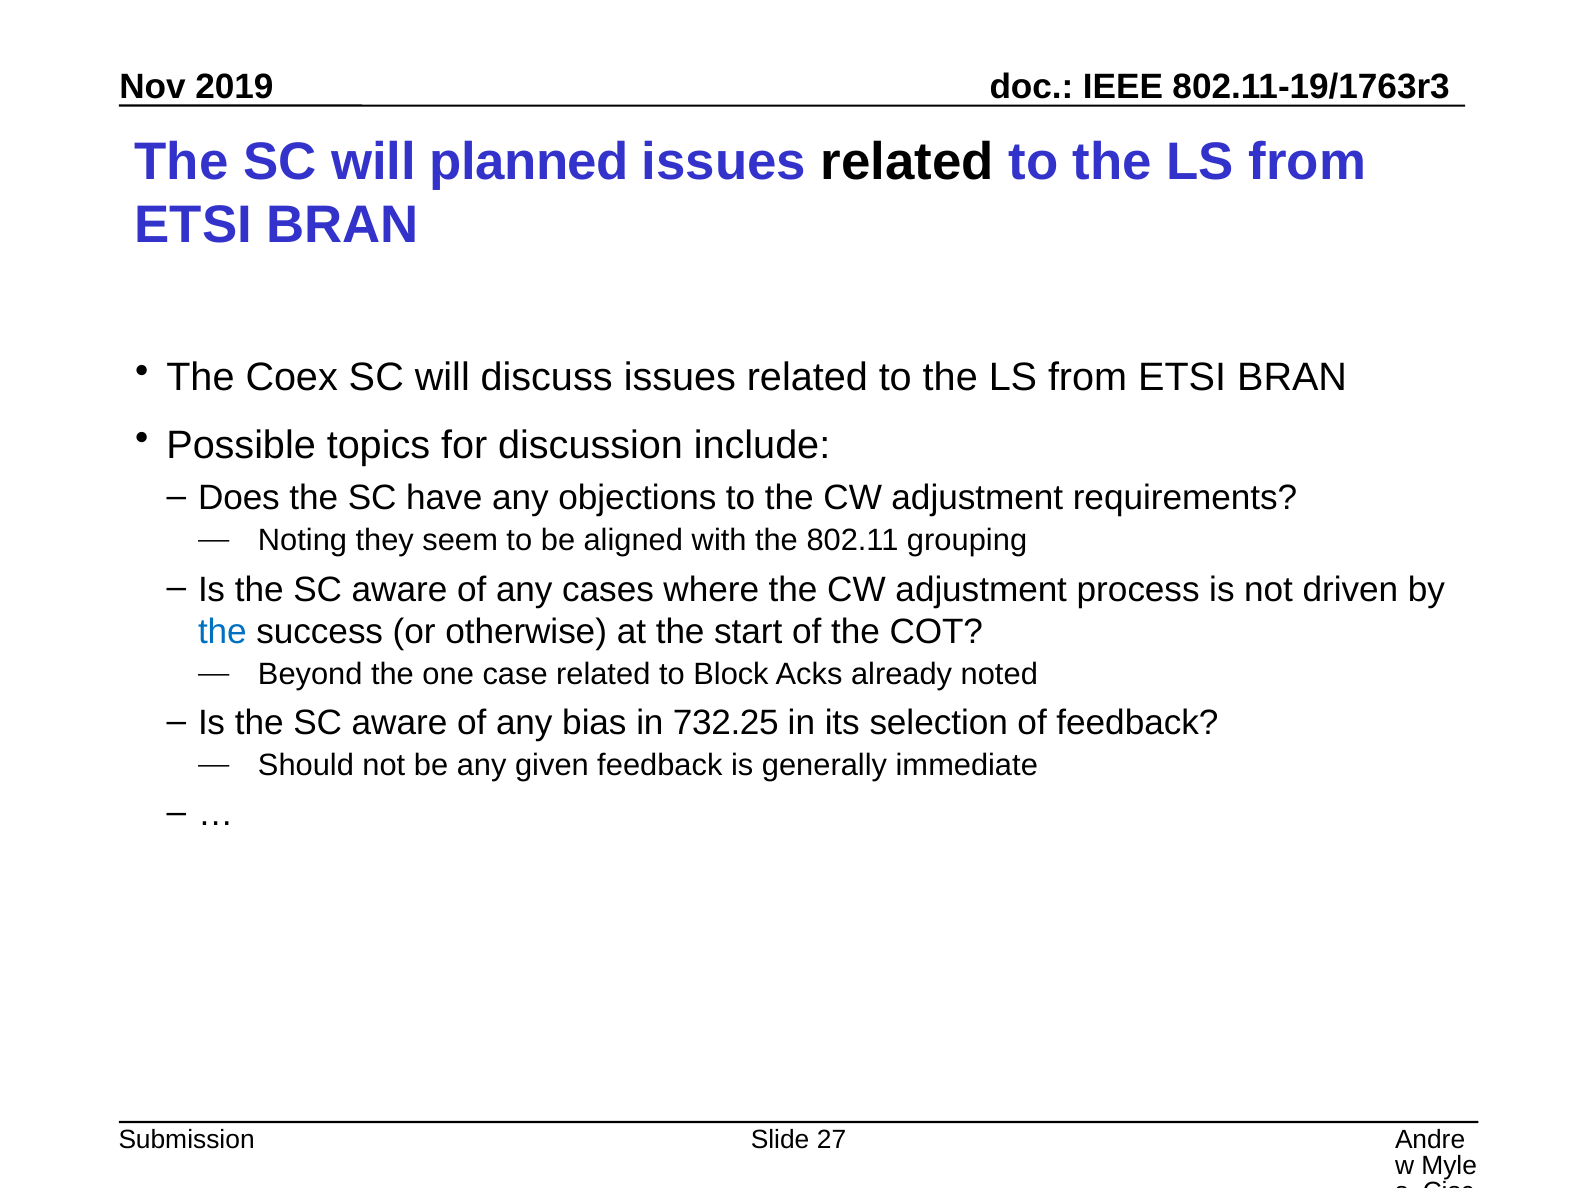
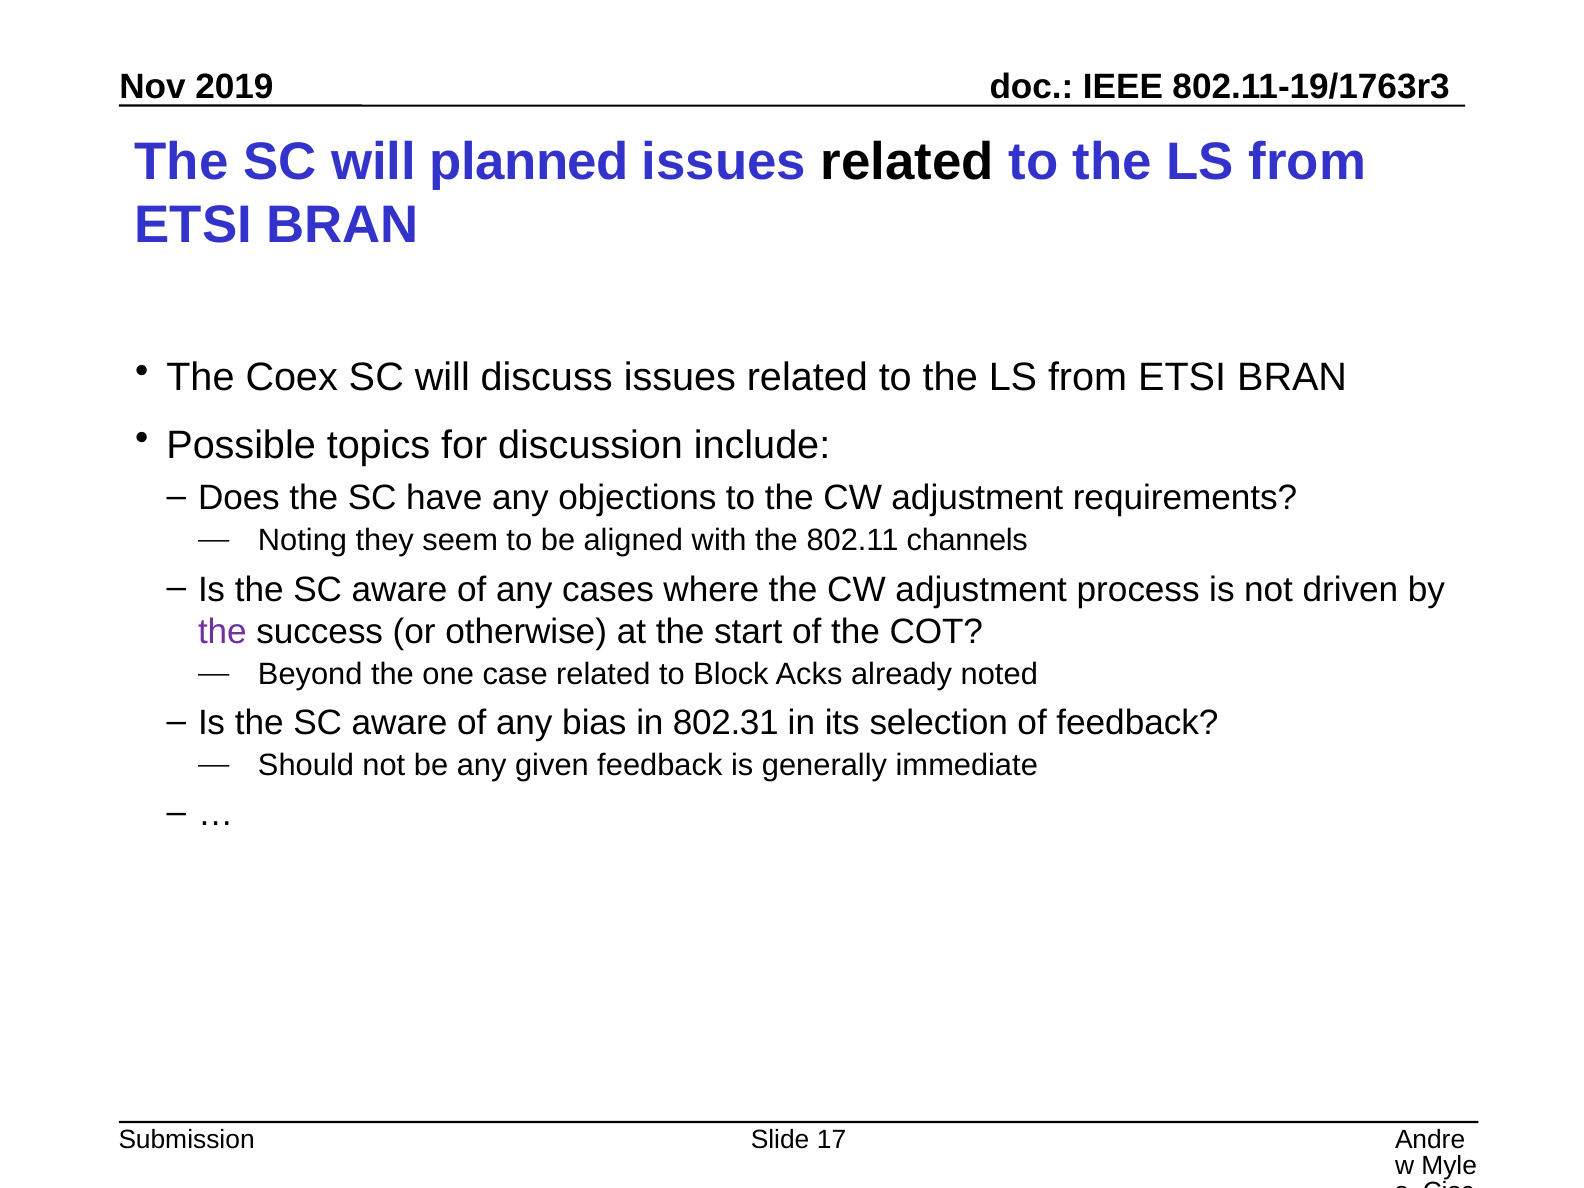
grouping: grouping -> channels (967, 541)
the colour: blue -> purple (222, 632)
732.25: 732.25 -> 802.31 (726, 723)
27: 27 -> 17 (832, 1139)
